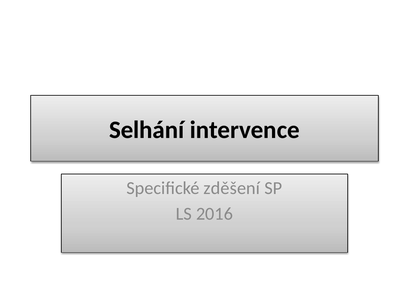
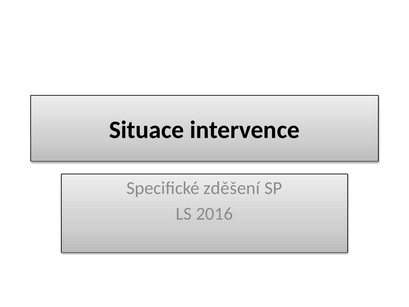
Selhání: Selhání -> Situace (147, 130)
